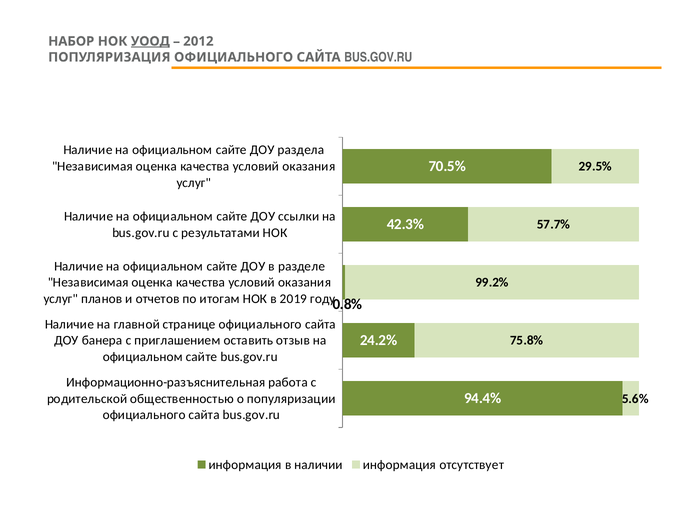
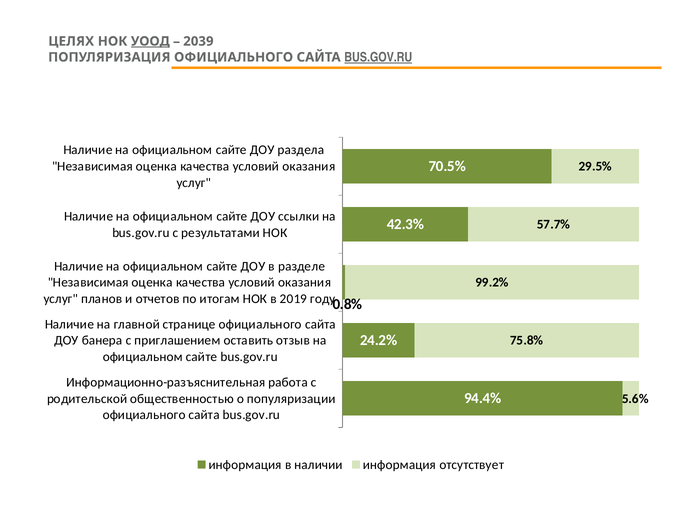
НАБОР: НАБОР -> ЦЕЛЯХ (71, 41)
2012: 2012 -> 2039 (198, 41)
BUS.GOV.RU underline: none -> present (378, 57)
